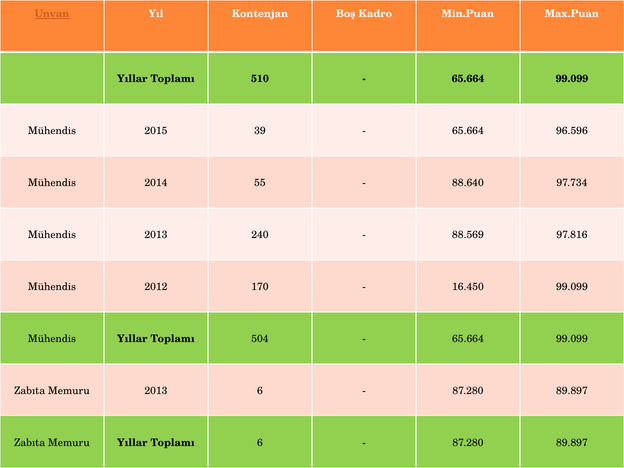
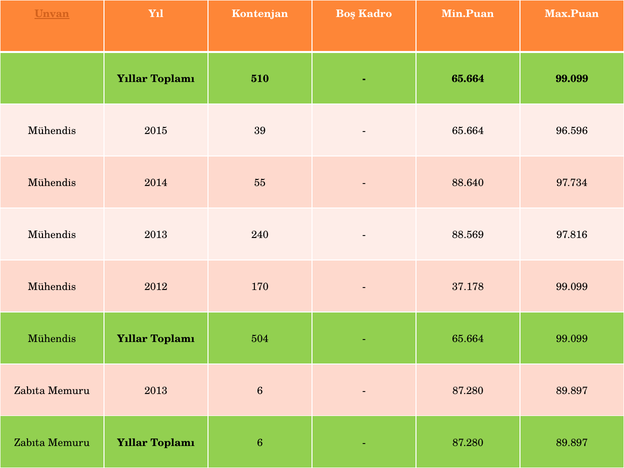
16.450: 16.450 -> 37.178 (468, 287)
